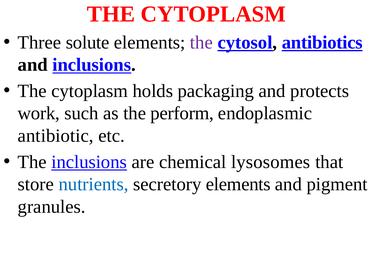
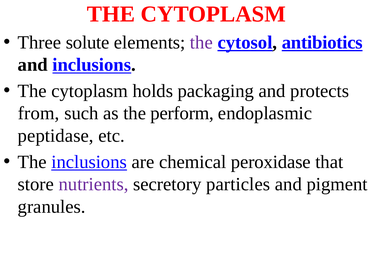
work: work -> from (39, 113)
antibiotic: antibiotic -> peptidase (56, 136)
lysosomes: lysosomes -> peroxidase (271, 162)
nutrients colour: blue -> purple (94, 184)
secretory elements: elements -> particles (238, 184)
